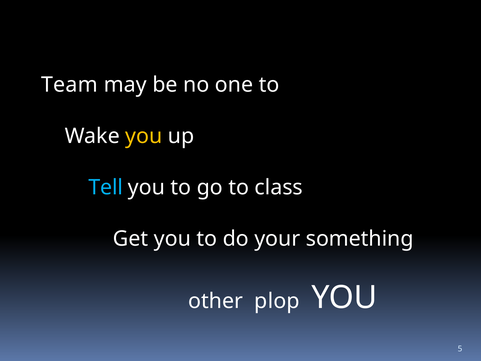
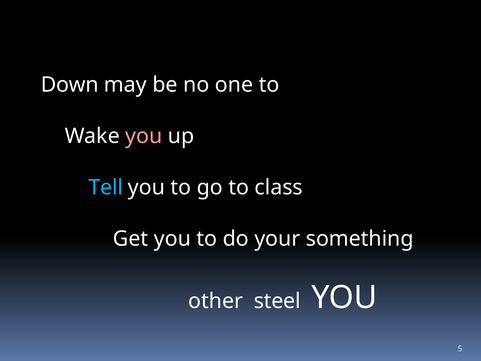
Team: Team -> Down (70, 85)
you colour: yellow -> pink (144, 136)
plop: plop -> steel (277, 301)
